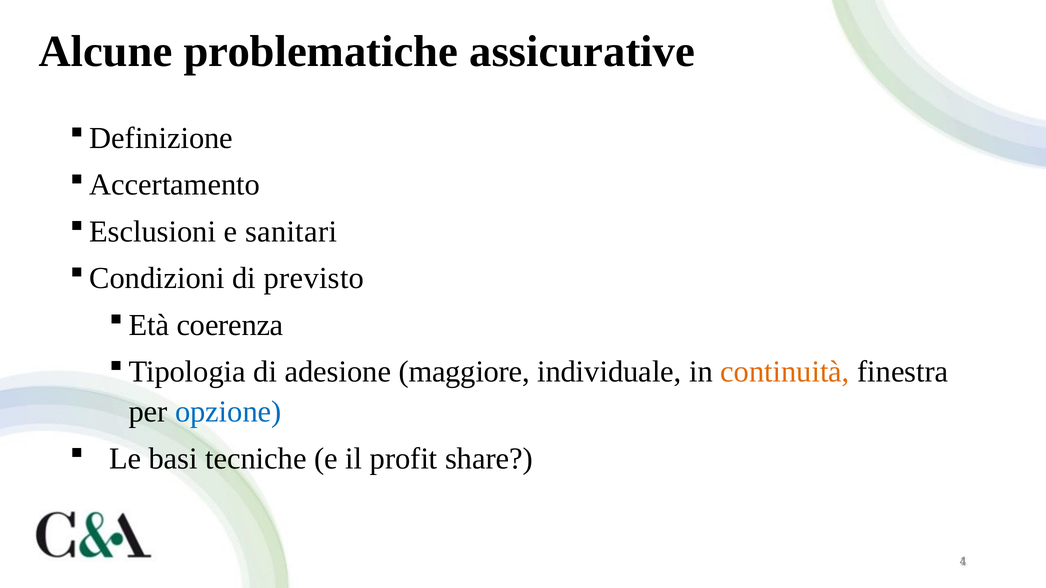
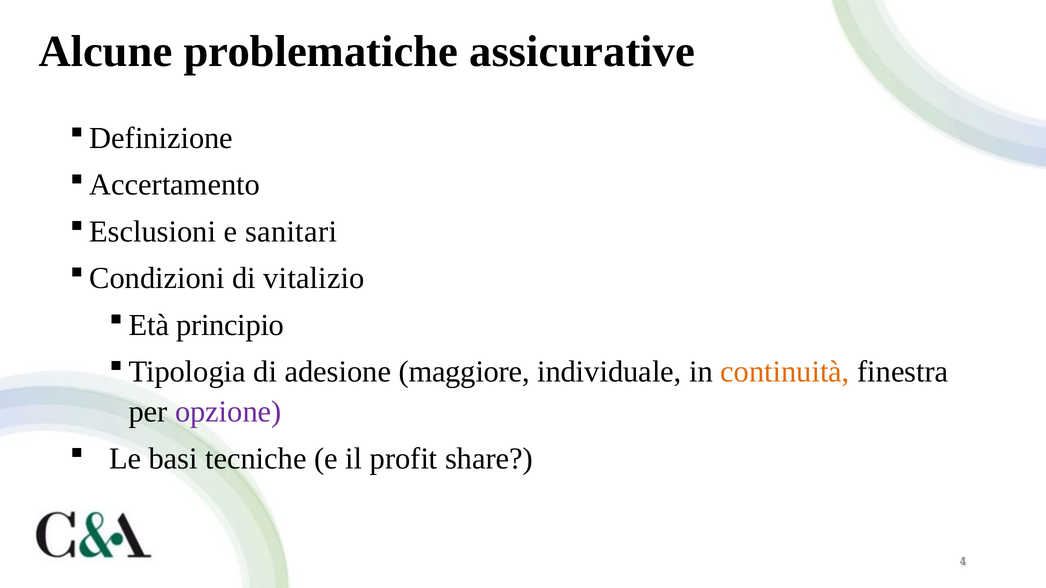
previsto: previsto -> vitalizio (314, 278)
coerenza: coerenza -> principio (230, 325)
opzione colour: blue -> purple (228, 412)
